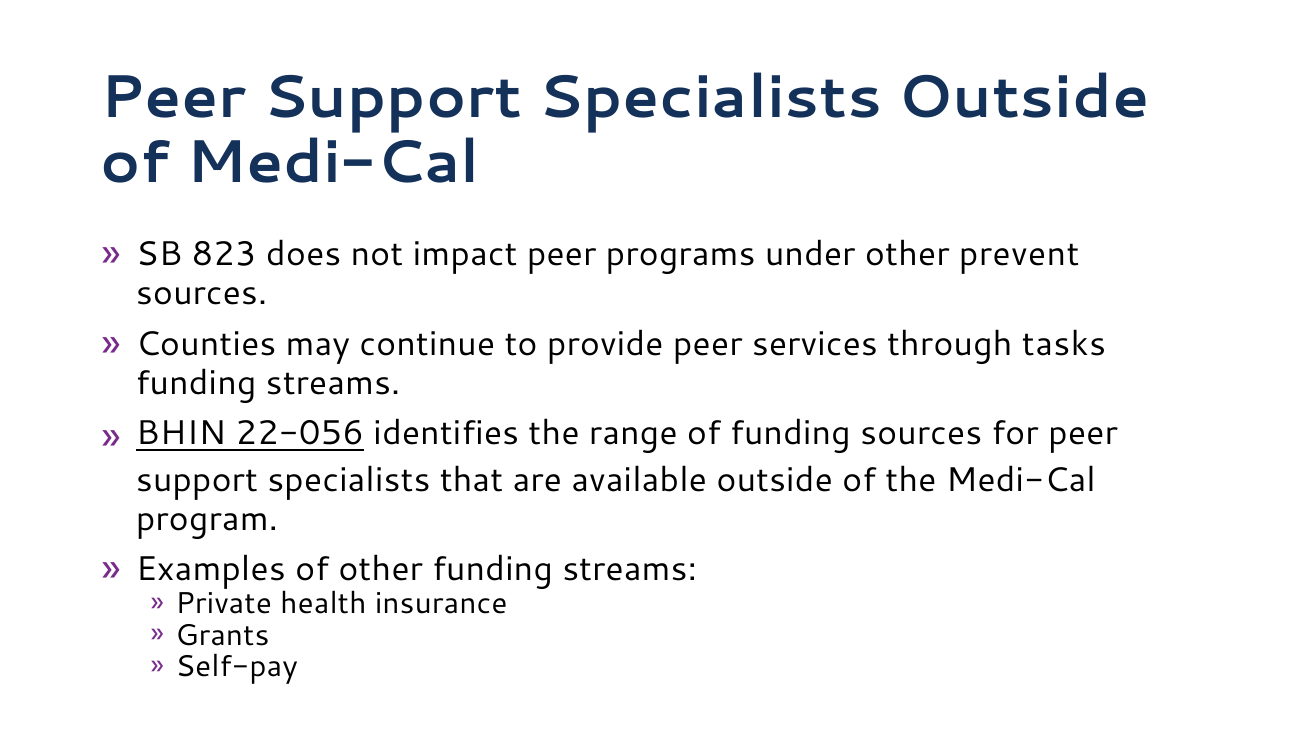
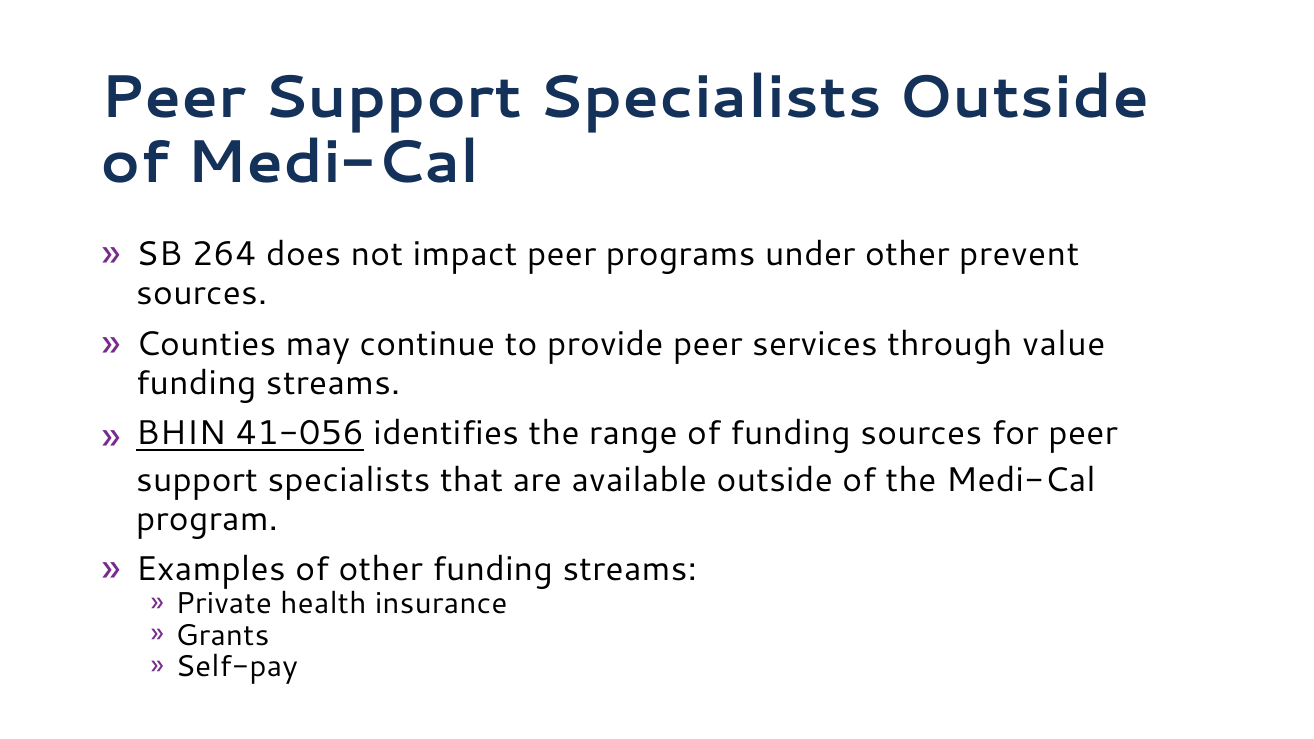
823: 823 -> 264 (224, 254)
tasks: tasks -> value (1064, 344)
22-056: 22-056 -> 41-056 (300, 433)
